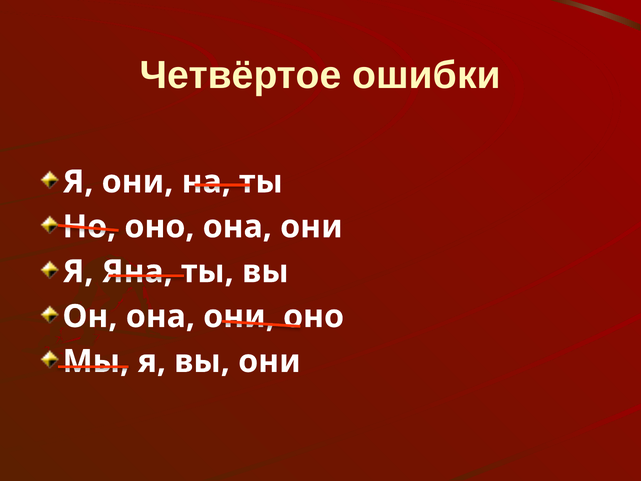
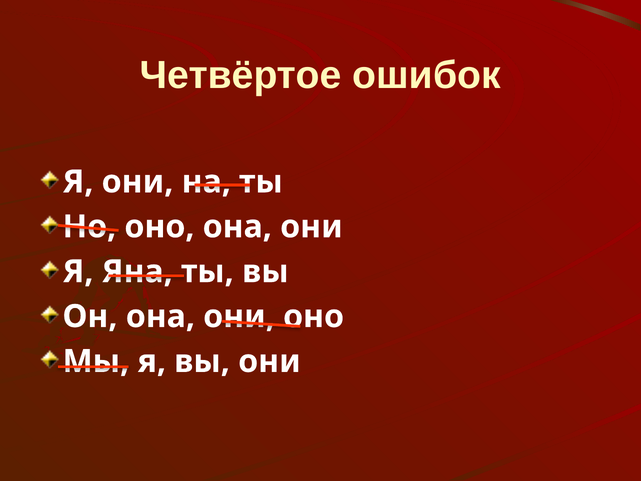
ошибки: ошибки -> ошибок (427, 75)
